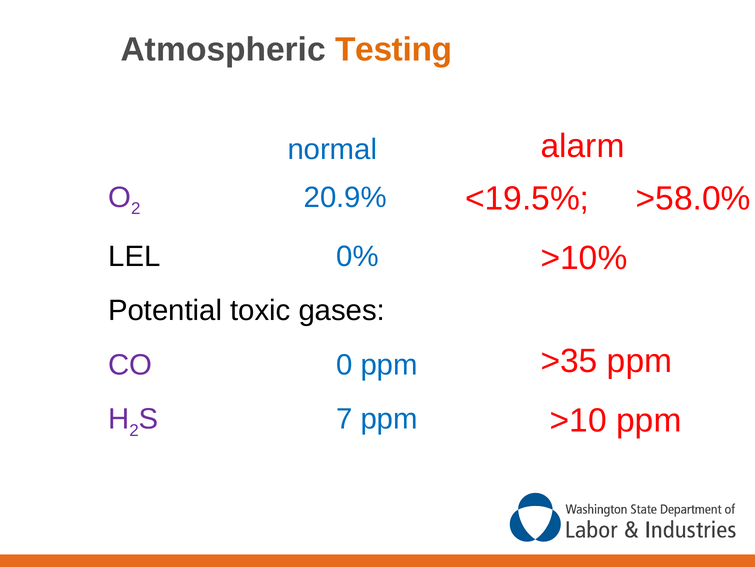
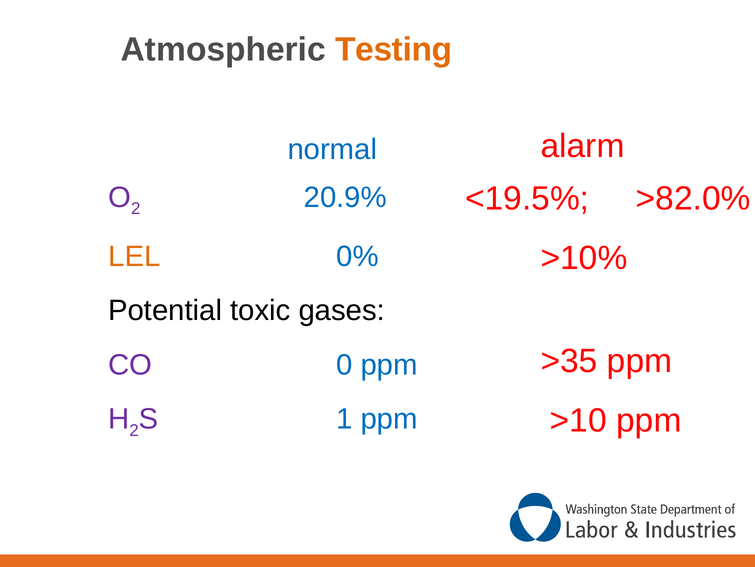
>58.0%: >58.0% -> >82.0% (693, 199)
LEL colour: black -> orange (134, 256)
7: 7 -> 1 (344, 418)
